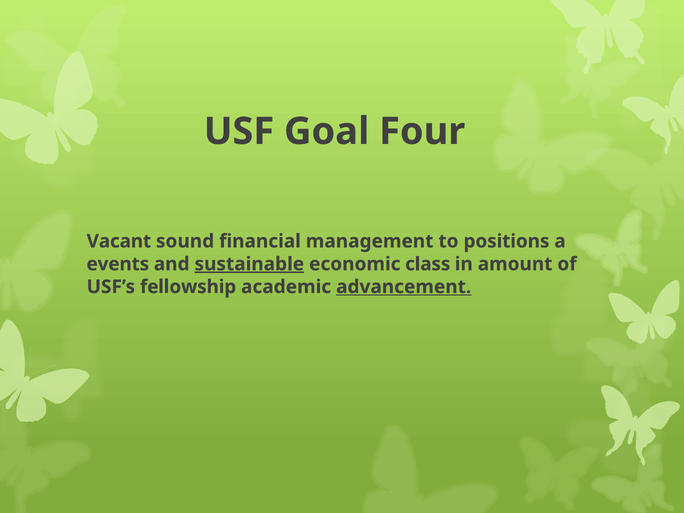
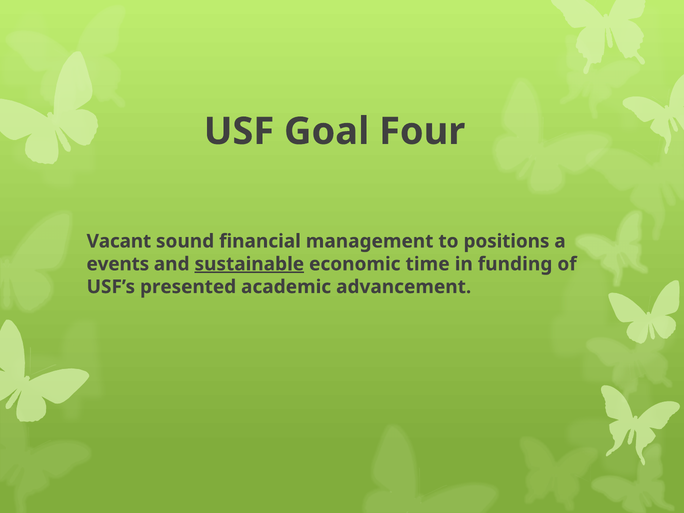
class: class -> time (428, 264)
amount: amount -> funding (515, 264)
fellowship: fellowship -> presented (188, 287)
advancement underline: present -> none (404, 287)
